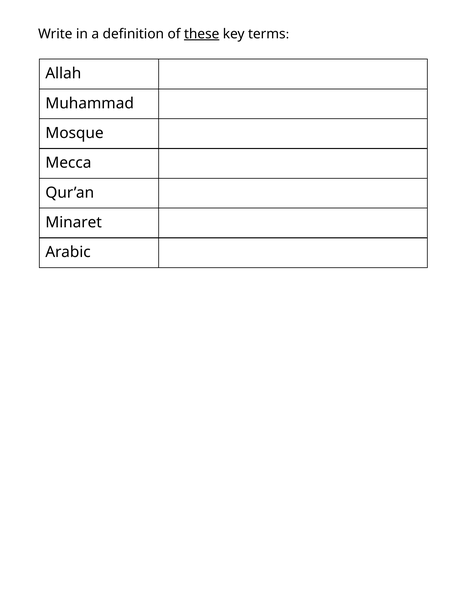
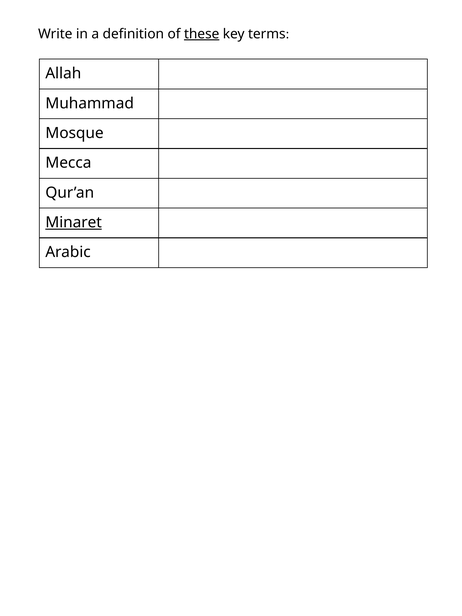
Minaret underline: none -> present (74, 222)
